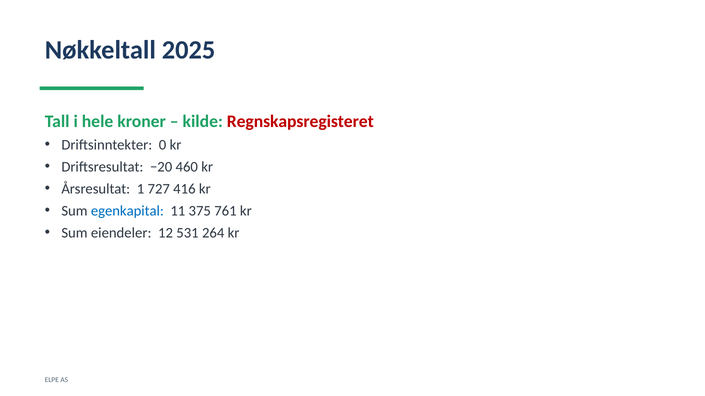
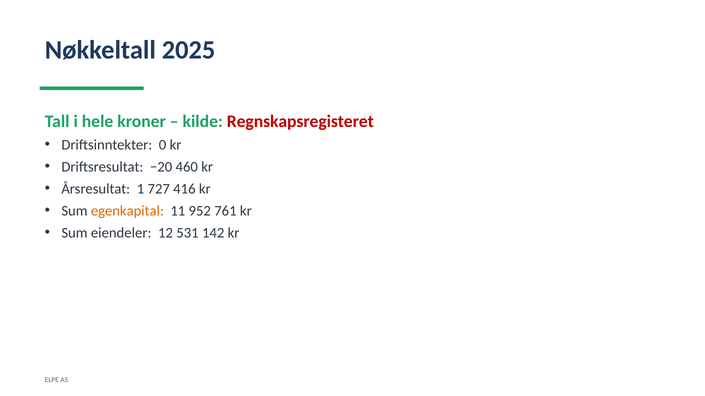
egenkapital colour: blue -> orange (127, 211)
375: 375 -> 952 (200, 211)
264: 264 -> 142 (213, 233)
